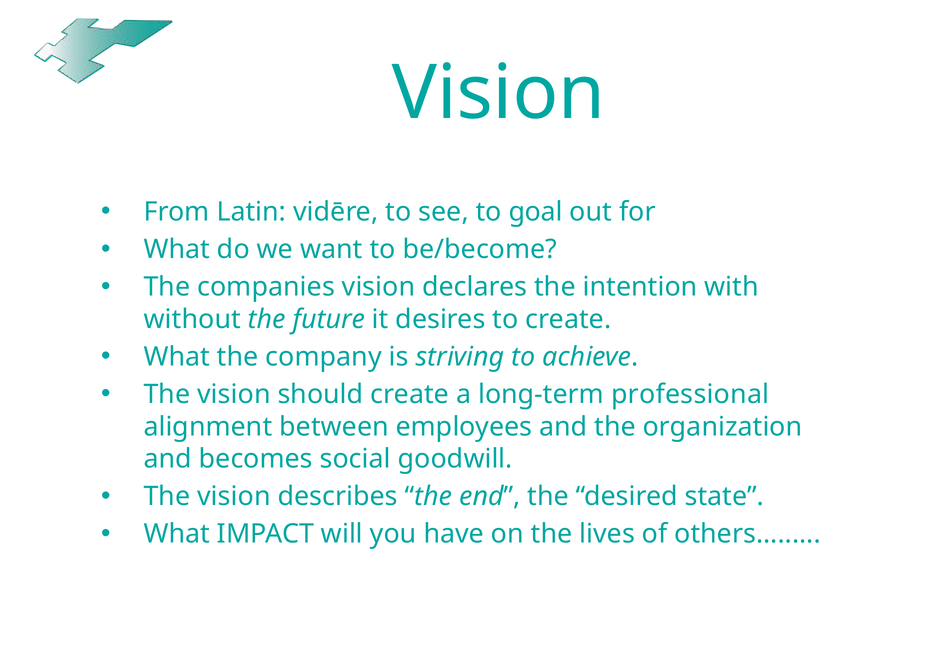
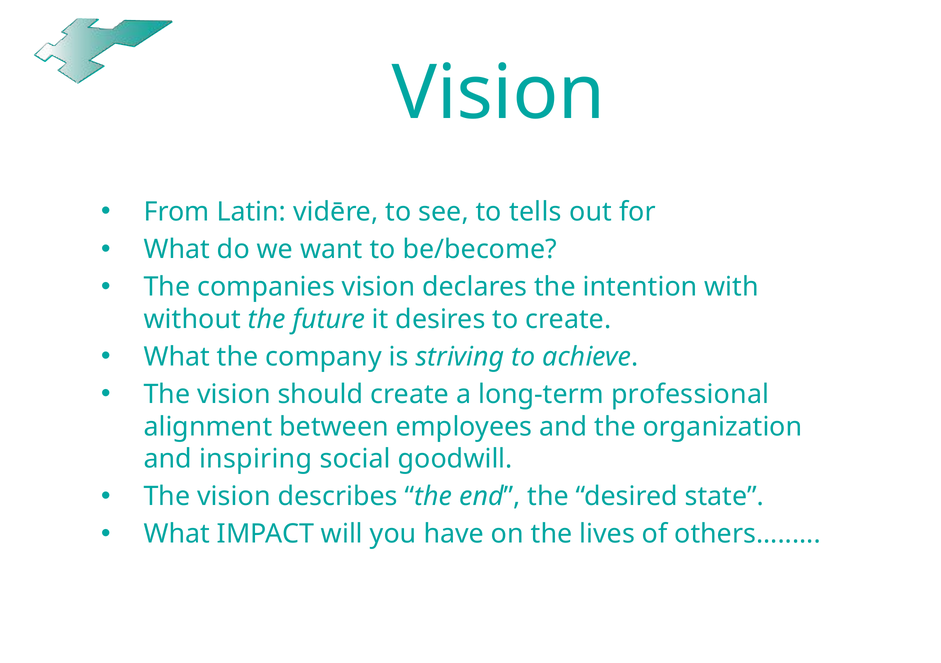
goal: goal -> tells (535, 212)
becomes: becomes -> inspiring (256, 459)
